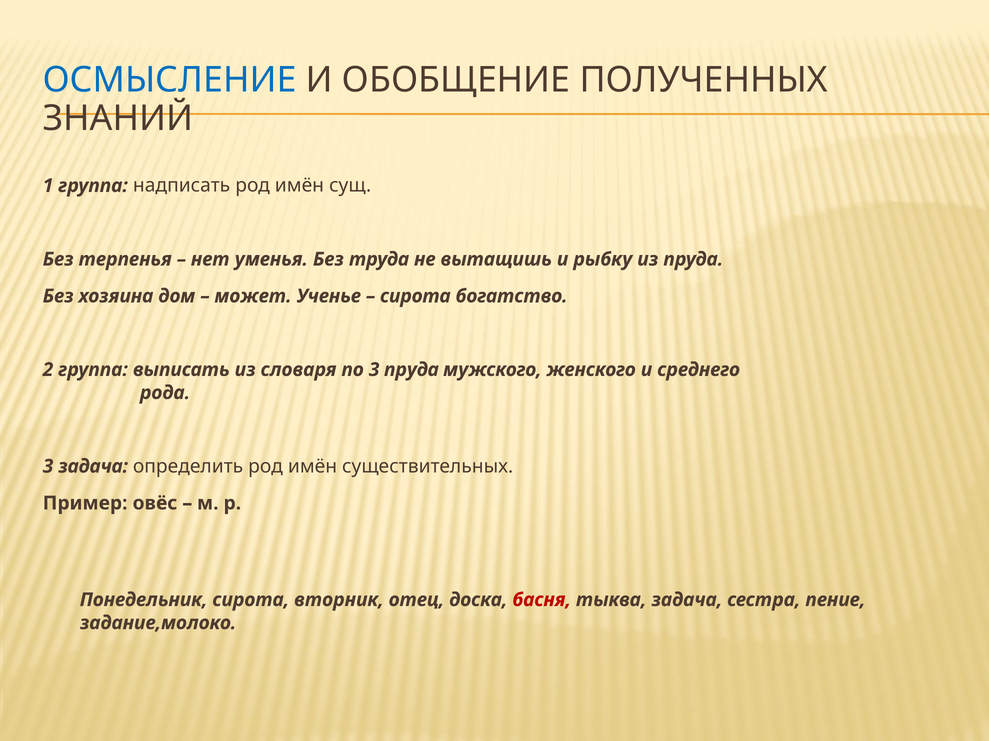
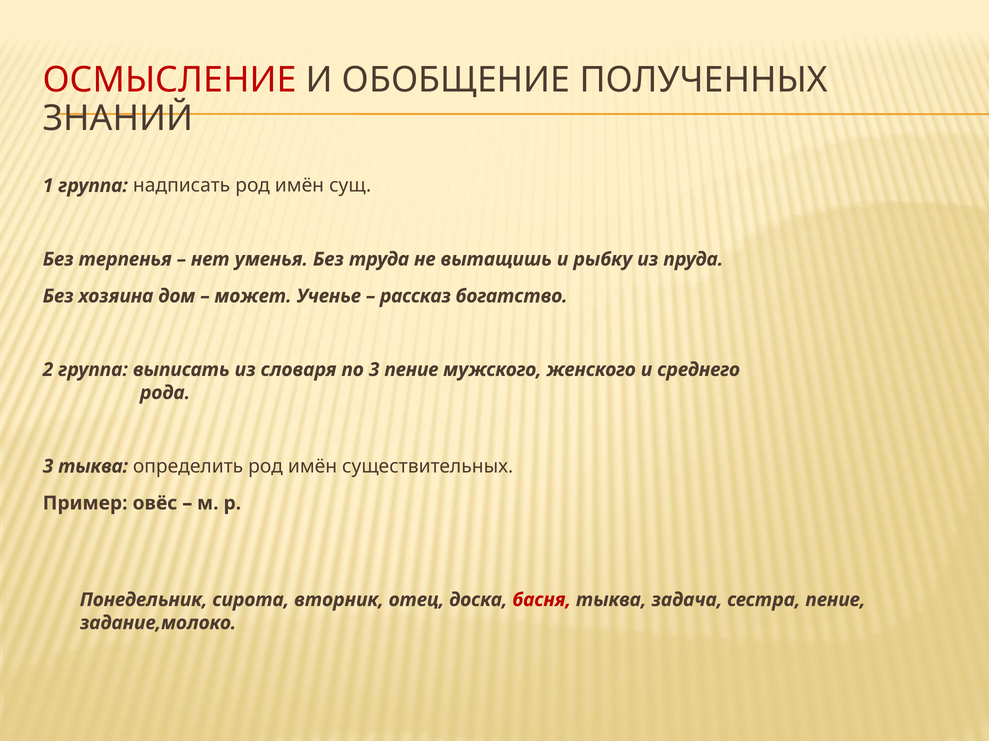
ОСМЫСЛЕНИЕ colour: blue -> red (170, 80)
сирота: сирота -> рассказ (415, 296)
3 пруда: пруда -> пение (411, 370)
3 задача: задача -> тыква (93, 467)
